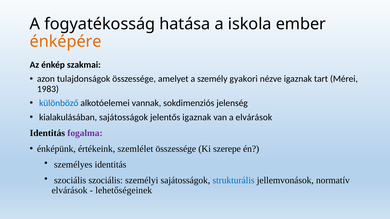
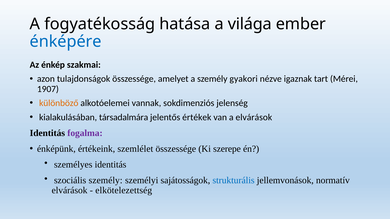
iskola: iskola -> világa (250, 24)
énképére colour: orange -> blue (66, 42)
1983: 1983 -> 1907 (48, 89)
különböző colour: blue -> orange (59, 103)
kialakulásában sajátosságok: sajátosságok -> társadalmára (124, 117)
jelentős igaznak: igaznak -> értékek (197, 117)
szociális szociális: szociális -> személy (106, 181)
lehetőségeinek: lehetőségeinek -> elkötelezettség (124, 191)
